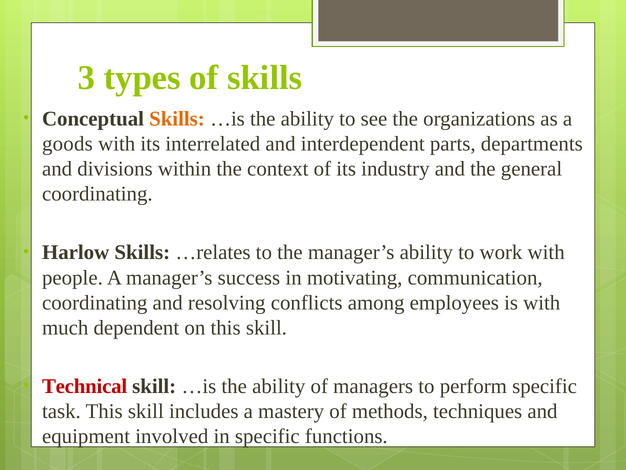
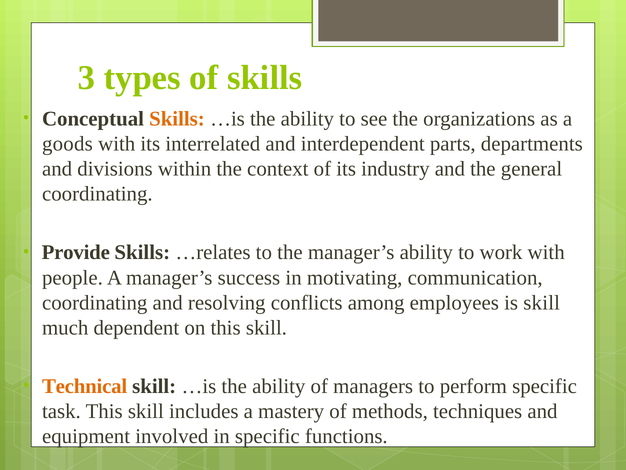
Harlow: Harlow -> Provide (76, 252)
is with: with -> skill (542, 302)
Technical colour: red -> orange (85, 386)
